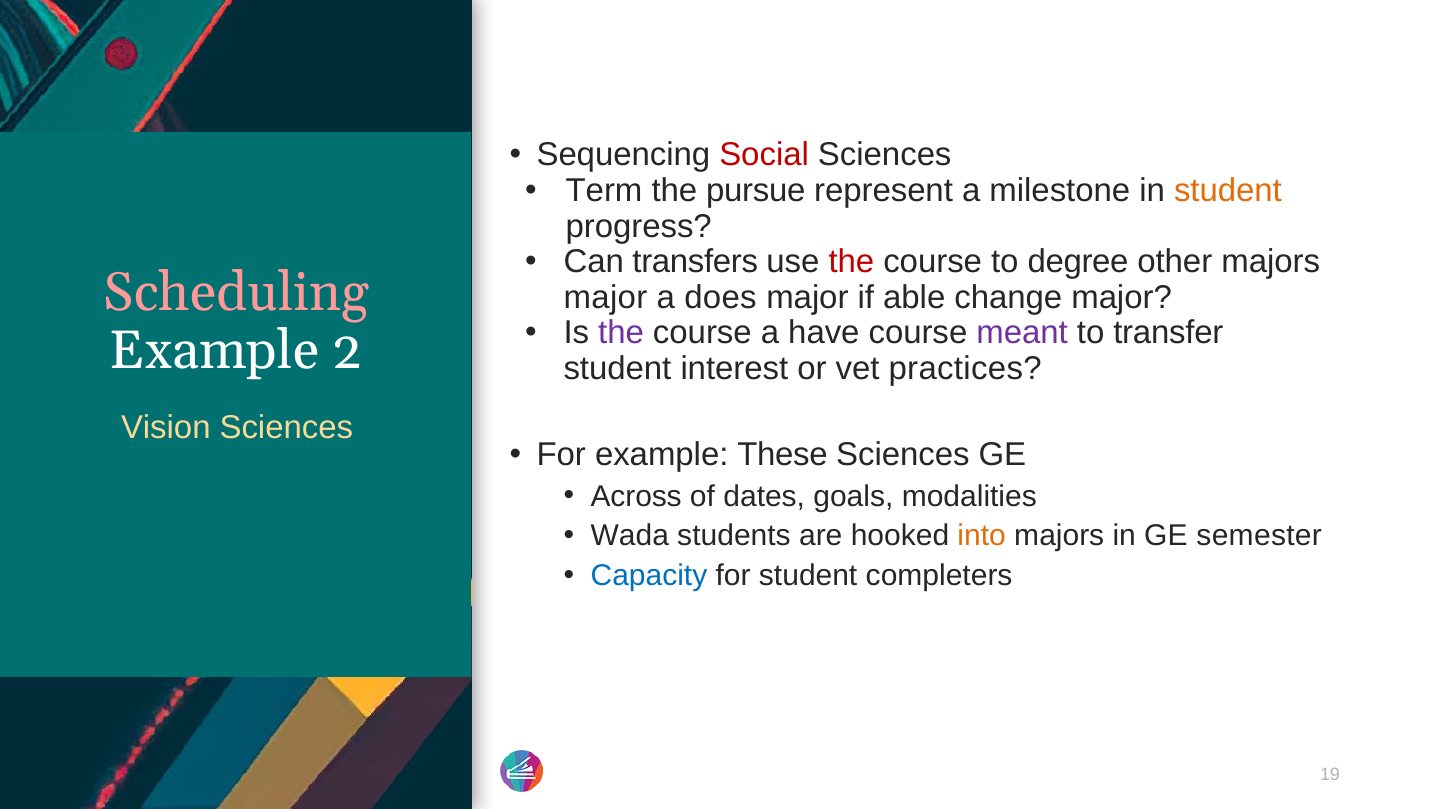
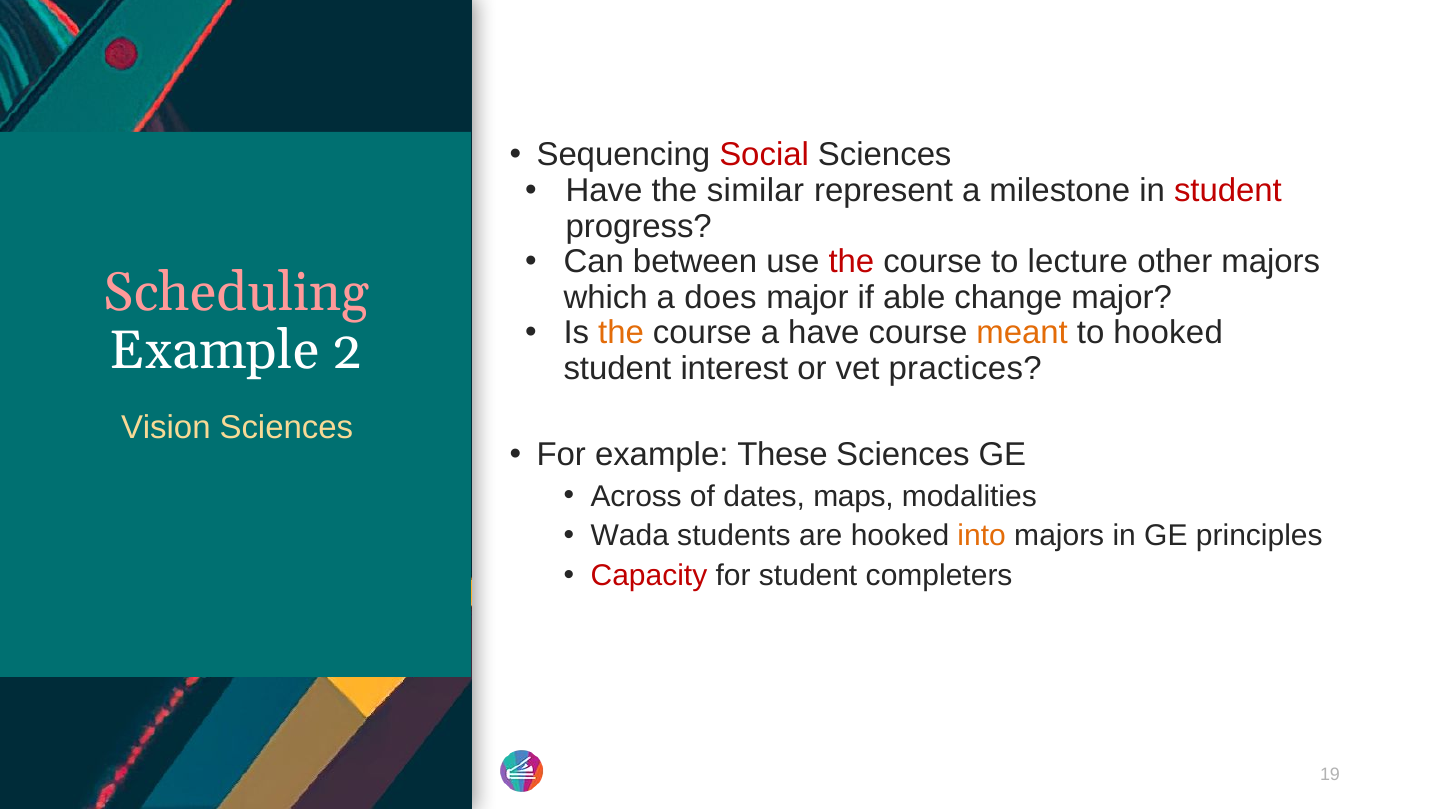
Term: Term -> Have (604, 191)
pursue: pursue -> similar (755, 191)
student colour: orange -> red (1228, 191)
transfers: transfers -> between (695, 262)
degree: degree -> lecture (1078, 262)
major: major -> which (606, 298)
the colour: purple -> orange (621, 333)
meant colour: purple -> orange (1022, 333)
to transfer: transfer -> hooked (1168, 333)
goals: goals -> maps (854, 496)
semester: semester -> principles (1259, 536)
Capacity colour: blue -> red (649, 576)
